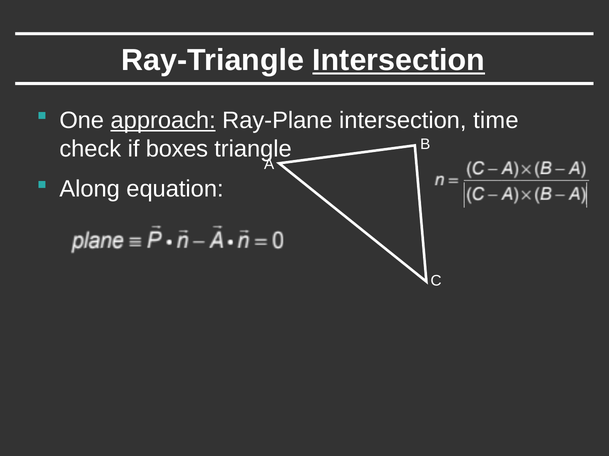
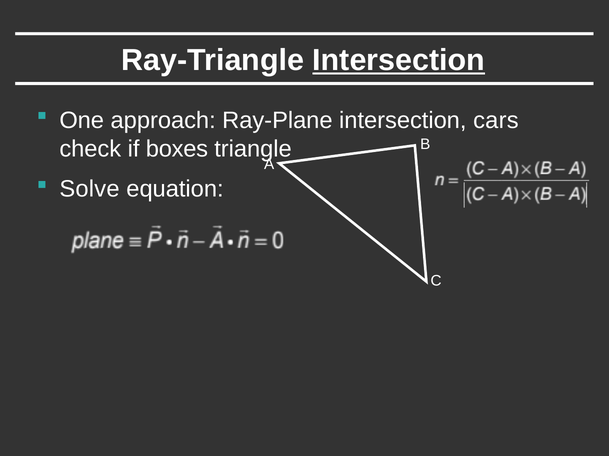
approach underline: present -> none (163, 121)
time: time -> cars (496, 121)
Along: Along -> Solve (89, 189)
